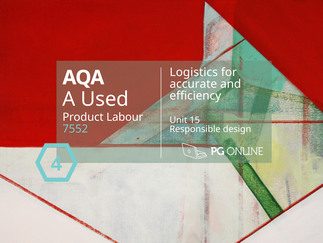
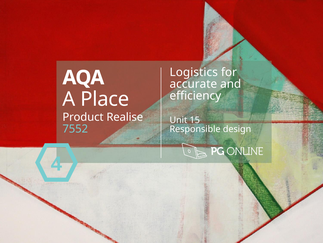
Used: Used -> Place (105, 99)
Labour: Labour -> Realise (125, 117)
